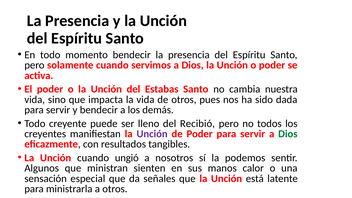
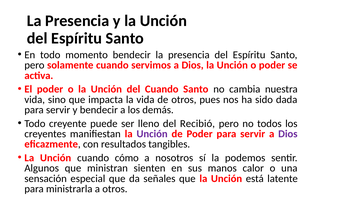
del Estabas: Estabas -> Cuando (162, 89)
Dios colour: green -> purple (288, 134)
ungió: ungió -> cómo (127, 158)
